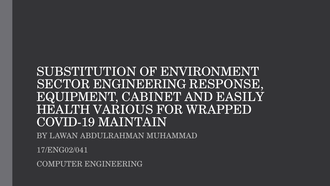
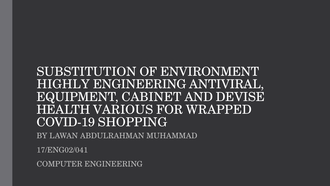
SECTOR: SECTOR -> HIGHLY (63, 84)
RESPONSE: RESPONSE -> ANTIVIRAL (227, 84)
EASILY: EASILY -> DEVISE (240, 97)
MAINTAIN: MAINTAIN -> SHOPPING (133, 122)
